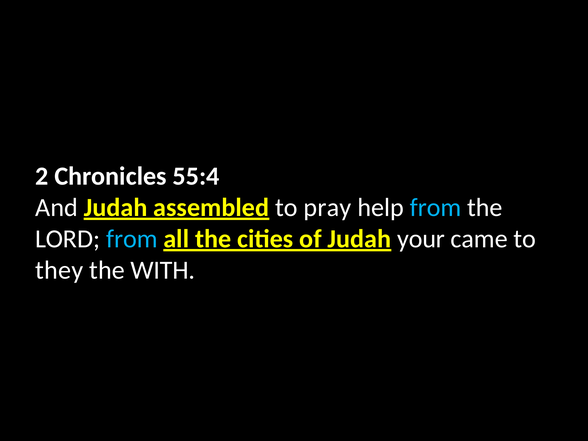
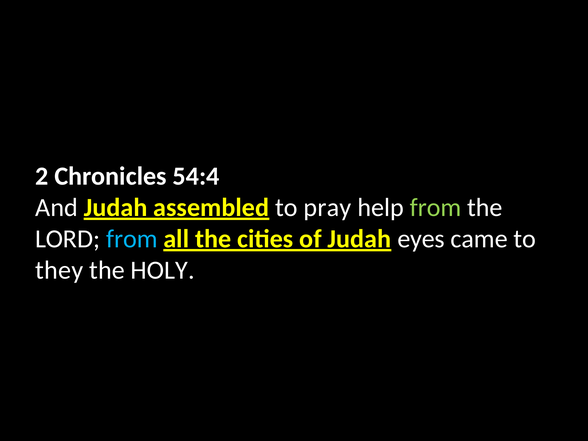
55:4: 55:4 -> 54:4 (196, 176)
from colour: light blue -> light green (436, 208)
your: your -> eyes (421, 239)
WITH: WITH -> HOLY (163, 270)
